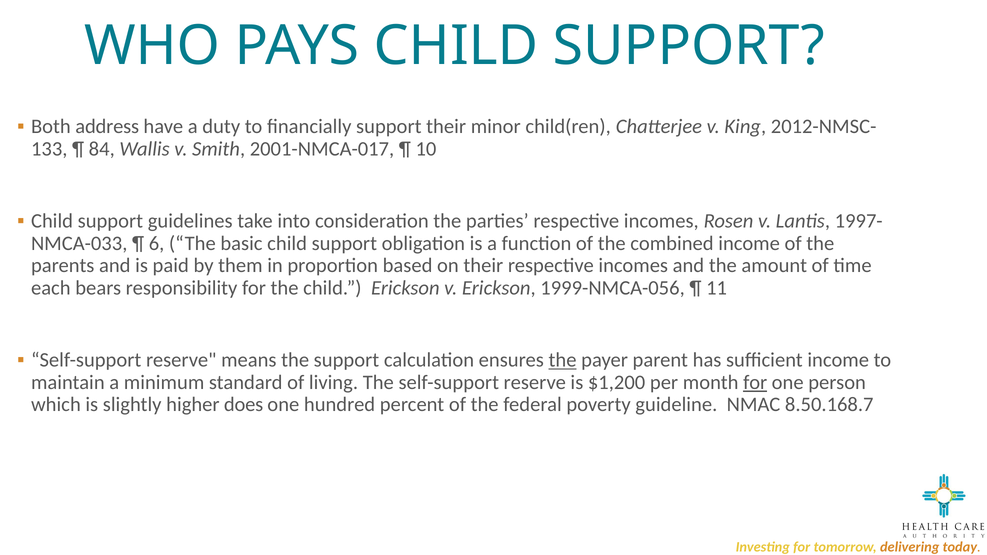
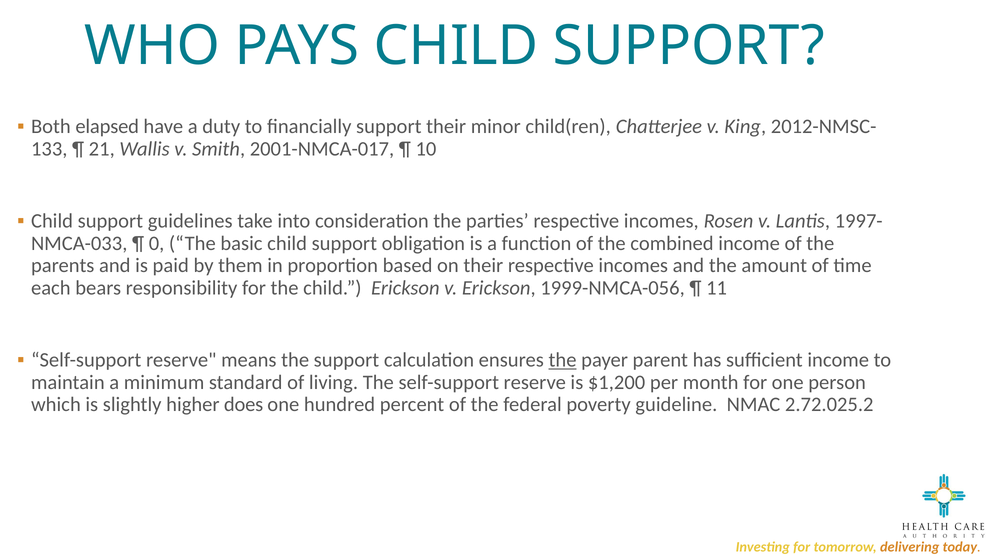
address: address -> elapsed (107, 127)
84: 84 -> 21 (102, 149)
6: 6 -> 0 (157, 243)
for underline: present -> none (755, 382)
8.50.168.7: 8.50.168.7 -> 2.72.025.2 (829, 405)
